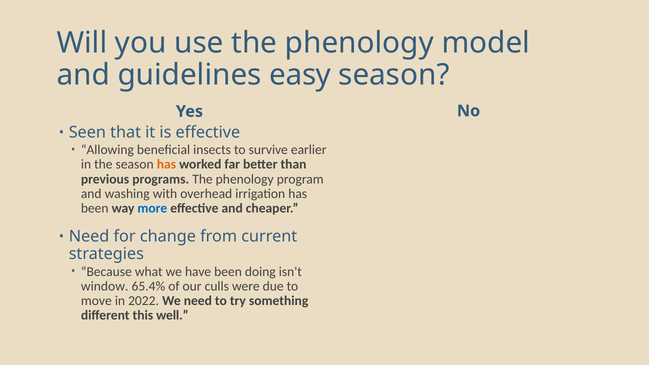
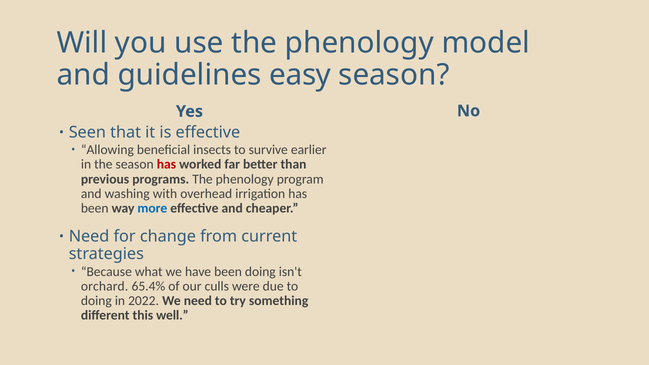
has colour: orange -> red (166, 165)
window: window -> orchard (105, 286)
move: move -> doing (96, 301)
